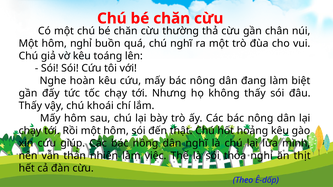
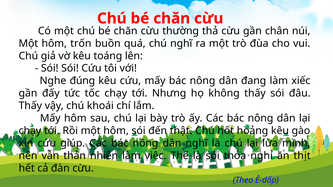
hôm nghỉ: nghỉ -> trốn (81, 43)
hoàn: hoàn -> đúng (82, 81)
biệt: biệt -> xiếc (301, 81)
